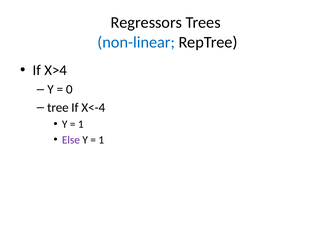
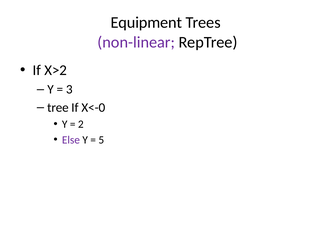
Regressors: Regressors -> Equipment (146, 23)
non-linear colour: blue -> purple (136, 42)
X>4: X>4 -> X>2 (56, 70)
0: 0 -> 3 (69, 90)
X<-4: X<-4 -> X<-0 (93, 108)
1: 1 -> 2 (81, 124)
1: 1 -> 5 (101, 140)
